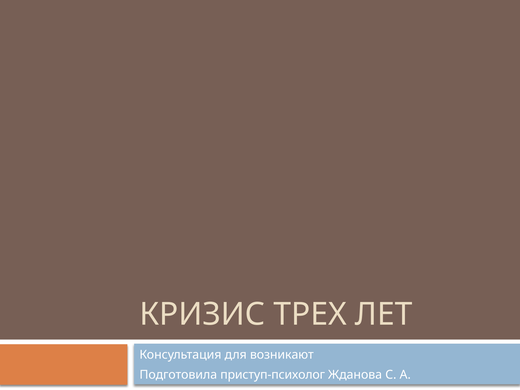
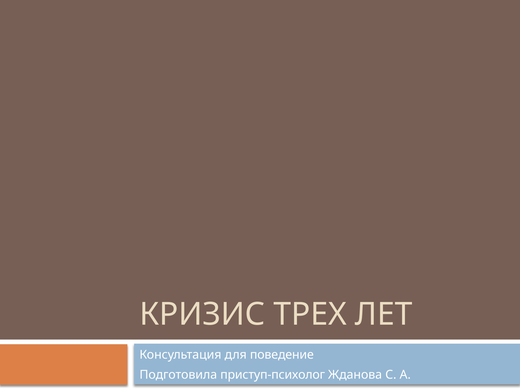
возникают: возникают -> поведение (282, 355)
